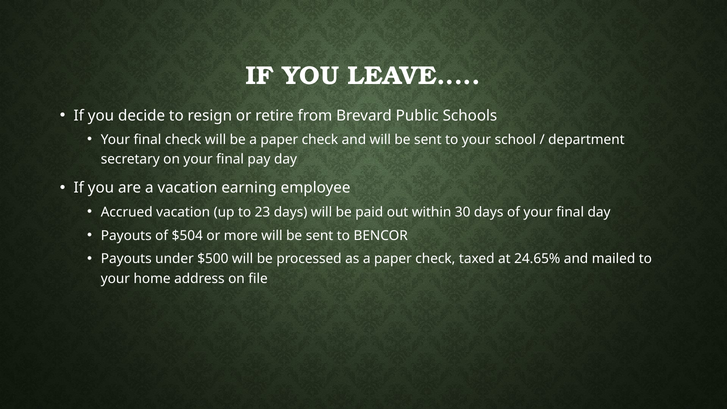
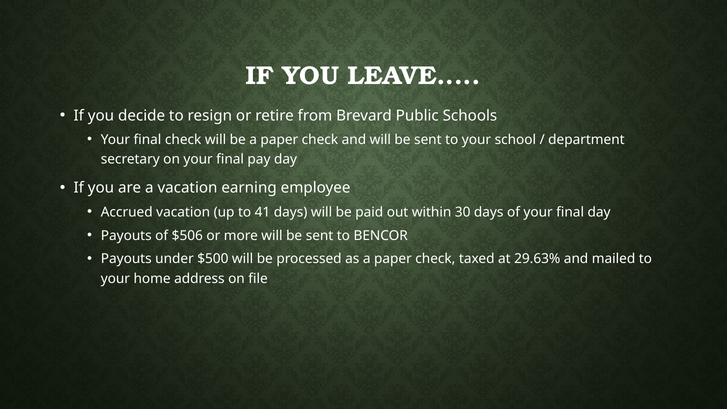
23: 23 -> 41 (263, 212)
$504: $504 -> $506 (187, 235)
24.65%: 24.65% -> 29.63% (537, 259)
